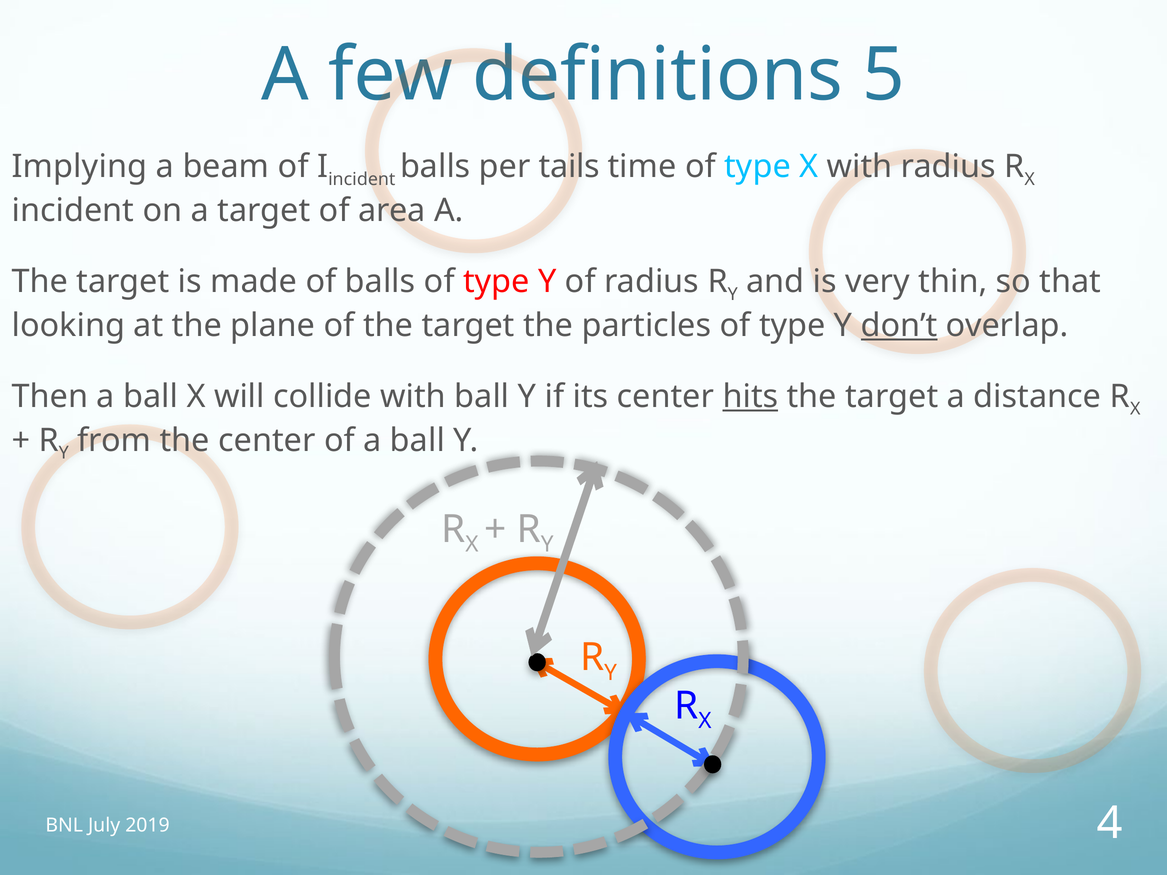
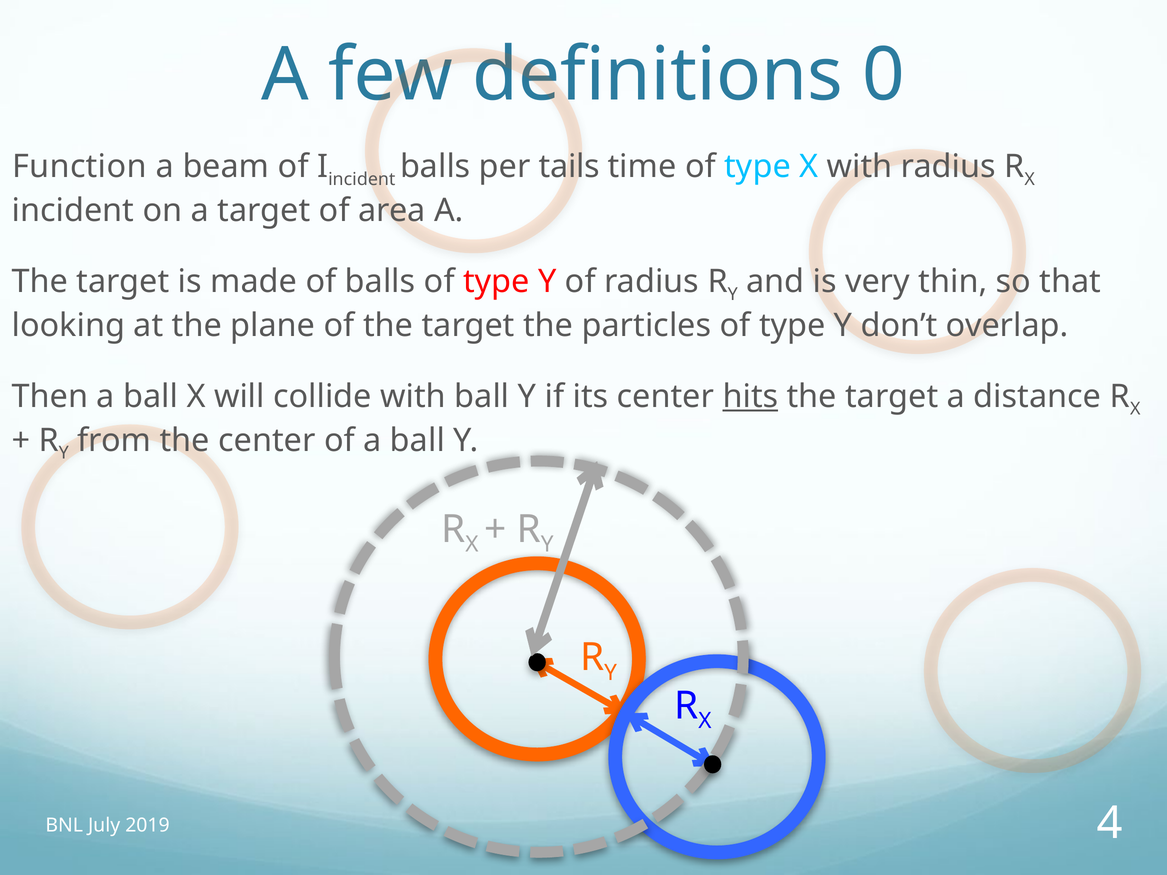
5: 5 -> 0 (884, 75)
Implying: Implying -> Function (79, 167)
don’t underline: present -> none (899, 325)
